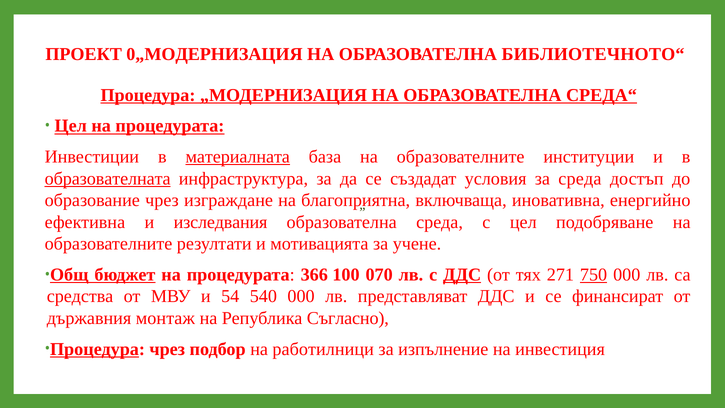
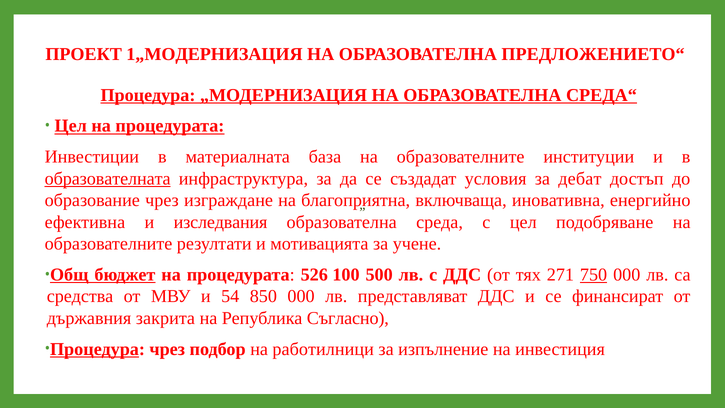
0„МОДЕРНИЗАЦИЯ: 0„МОДЕРНИЗАЦИЯ -> 1„МОДЕРНИЗАЦИЯ (214, 54)
БИБЛИОТЕЧНОТО“: БИБЛИОТЕЧНОТО“ -> ПРЕДЛОЖЕНИЕТО“ (593, 54)
материалната underline: present -> none (238, 157)
за среда: среда -> дебат (580, 179)
366: 366 -> 526 (314, 275)
070: 070 -> 500 (379, 275)
ДДС underline: present -> none (462, 275)
540: 540 -> 850 (263, 296)
монтаж: монтаж -> закрита (165, 318)
